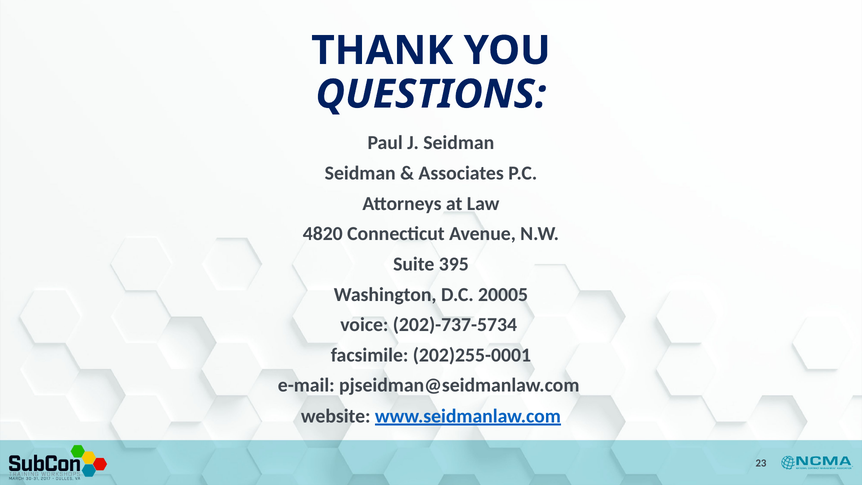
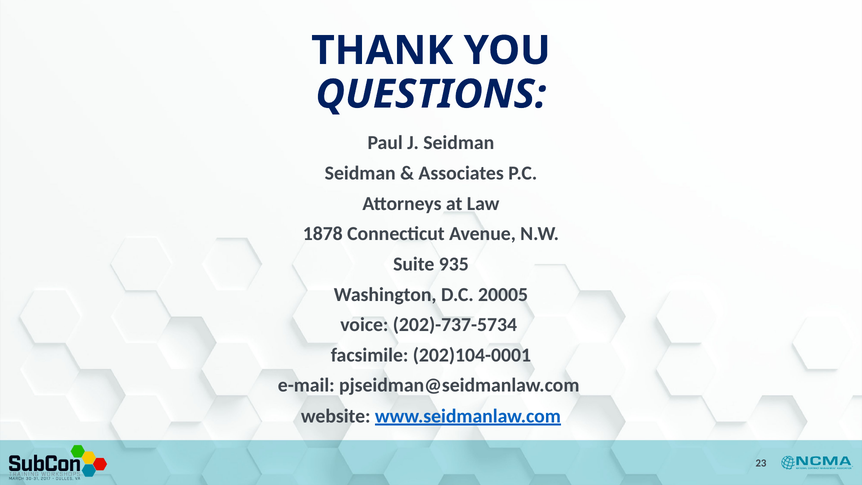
4820: 4820 -> 1878 (323, 234)
395: 395 -> 935 (454, 264)
202)255-0001: 202)255-0001 -> 202)104-0001 (472, 355)
